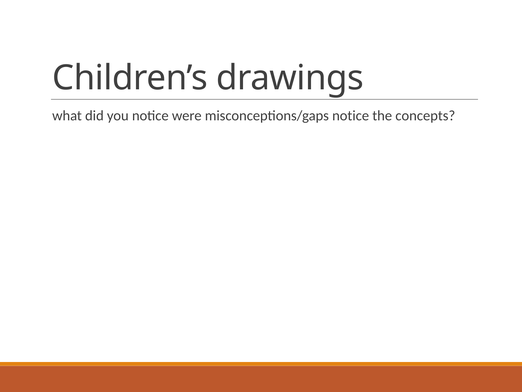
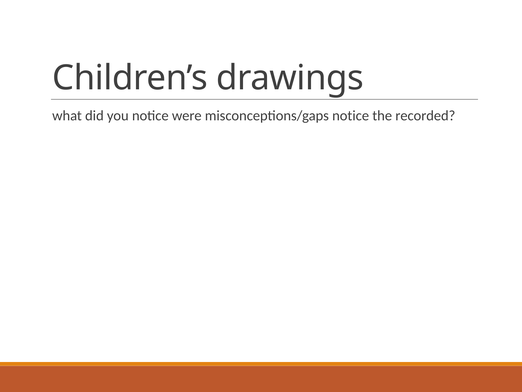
concepts: concepts -> recorded (425, 116)
